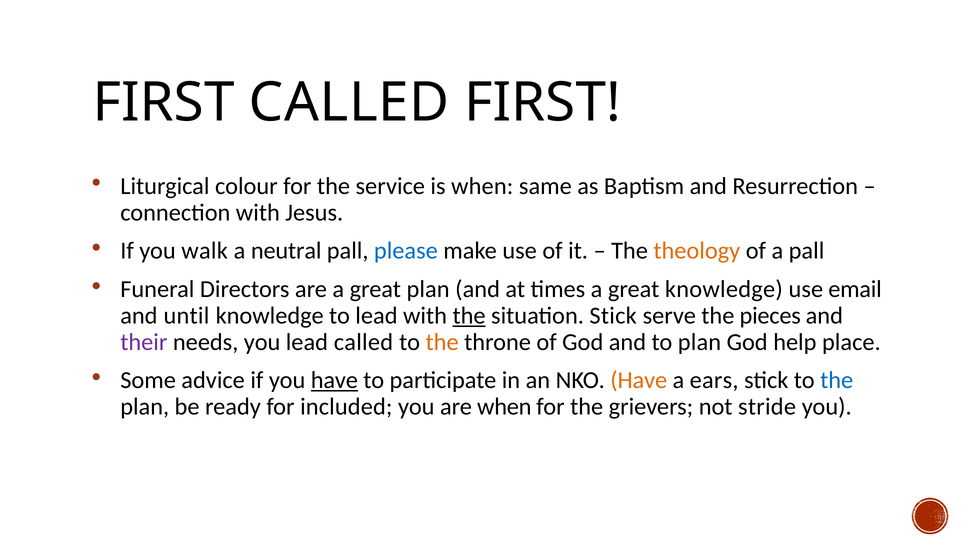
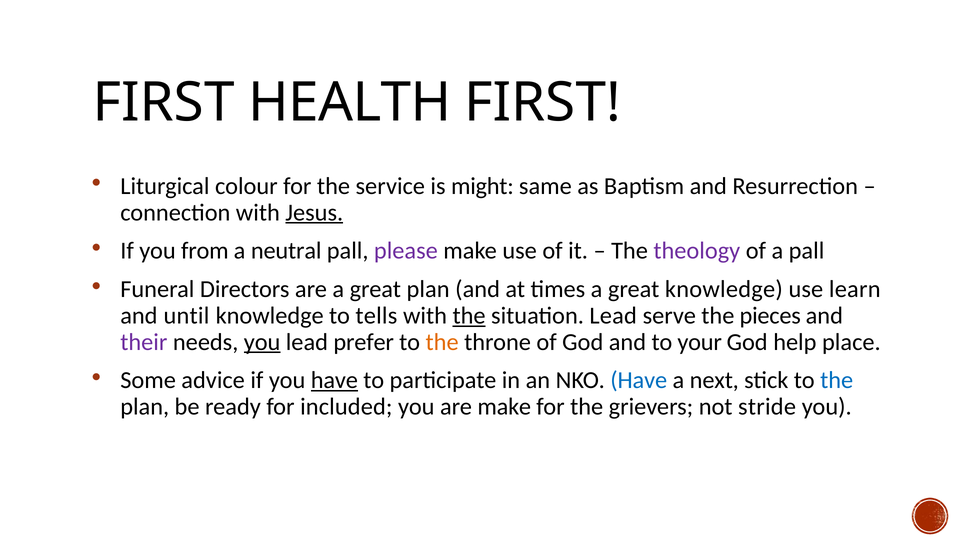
FIRST CALLED: CALLED -> HEALTH (350, 103)
is when: when -> might (482, 186)
Jesus underline: none -> present (314, 213)
walk: walk -> from (205, 251)
please colour: blue -> purple (406, 251)
theology colour: orange -> purple (697, 251)
email: email -> learn (855, 290)
to lead: lead -> tells (376, 316)
situation Stick: Stick -> Lead (613, 316)
you underline: none -> present (262, 342)
lead called: called -> prefer (364, 342)
to plan: plan -> your (700, 342)
Have colour: orange -> blue (639, 381)
ears: ears -> next (714, 381)
are when: when -> make (504, 407)
